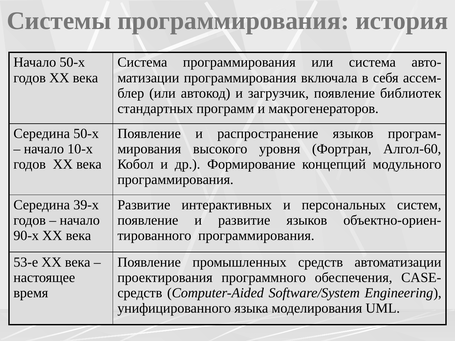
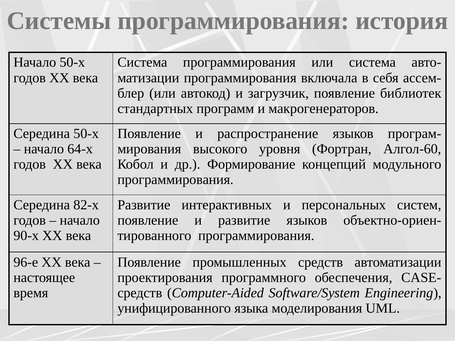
10-х: 10-х -> 64-х (80, 149)
39-х: 39-х -> 82-х (86, 205)
53-е: 53-е -> 96-е (26, 262)
